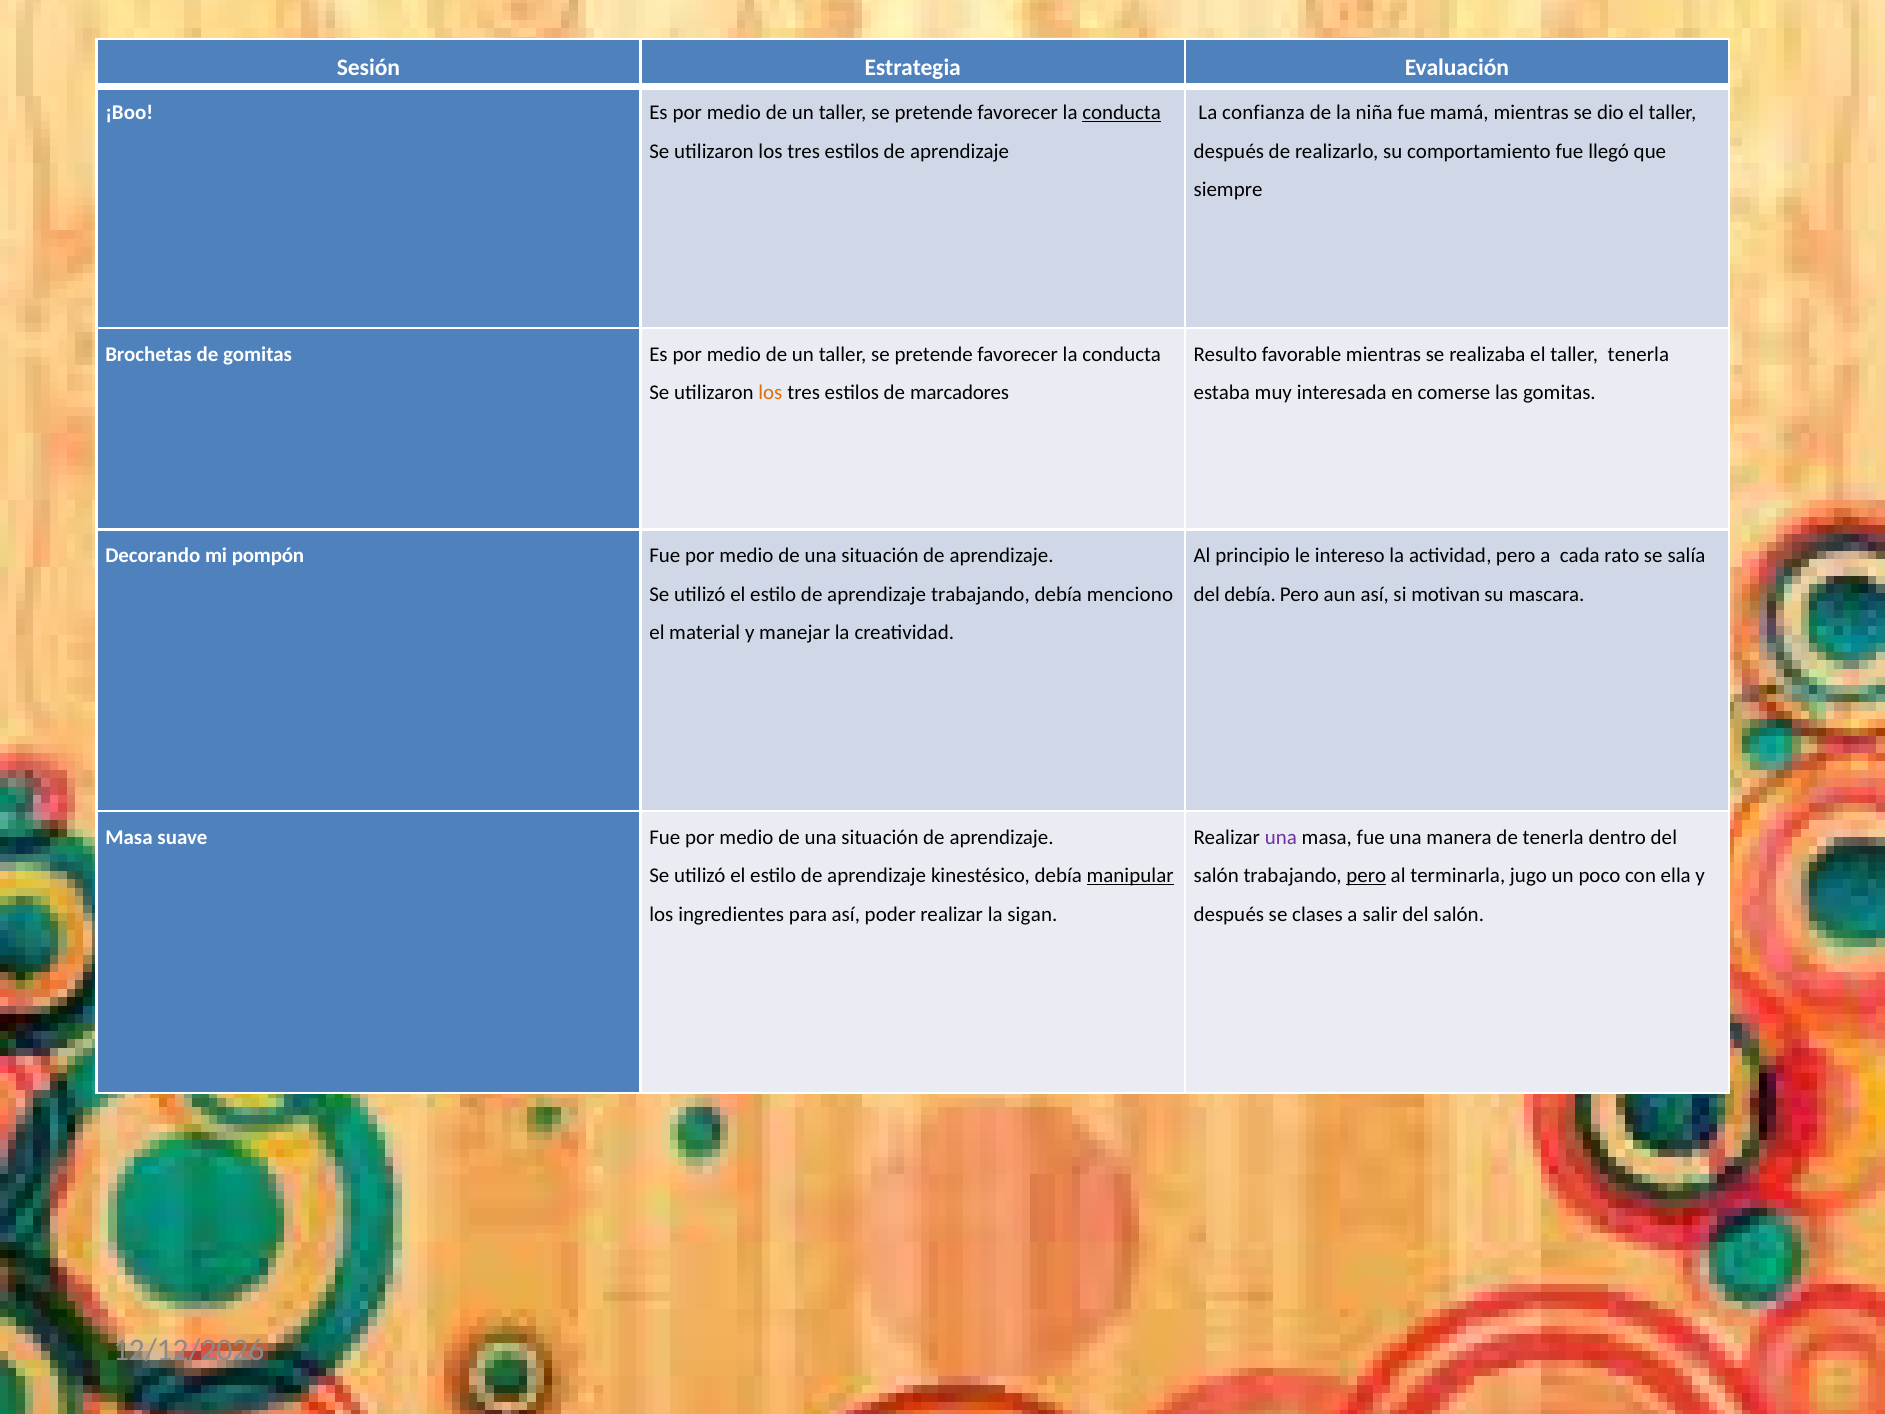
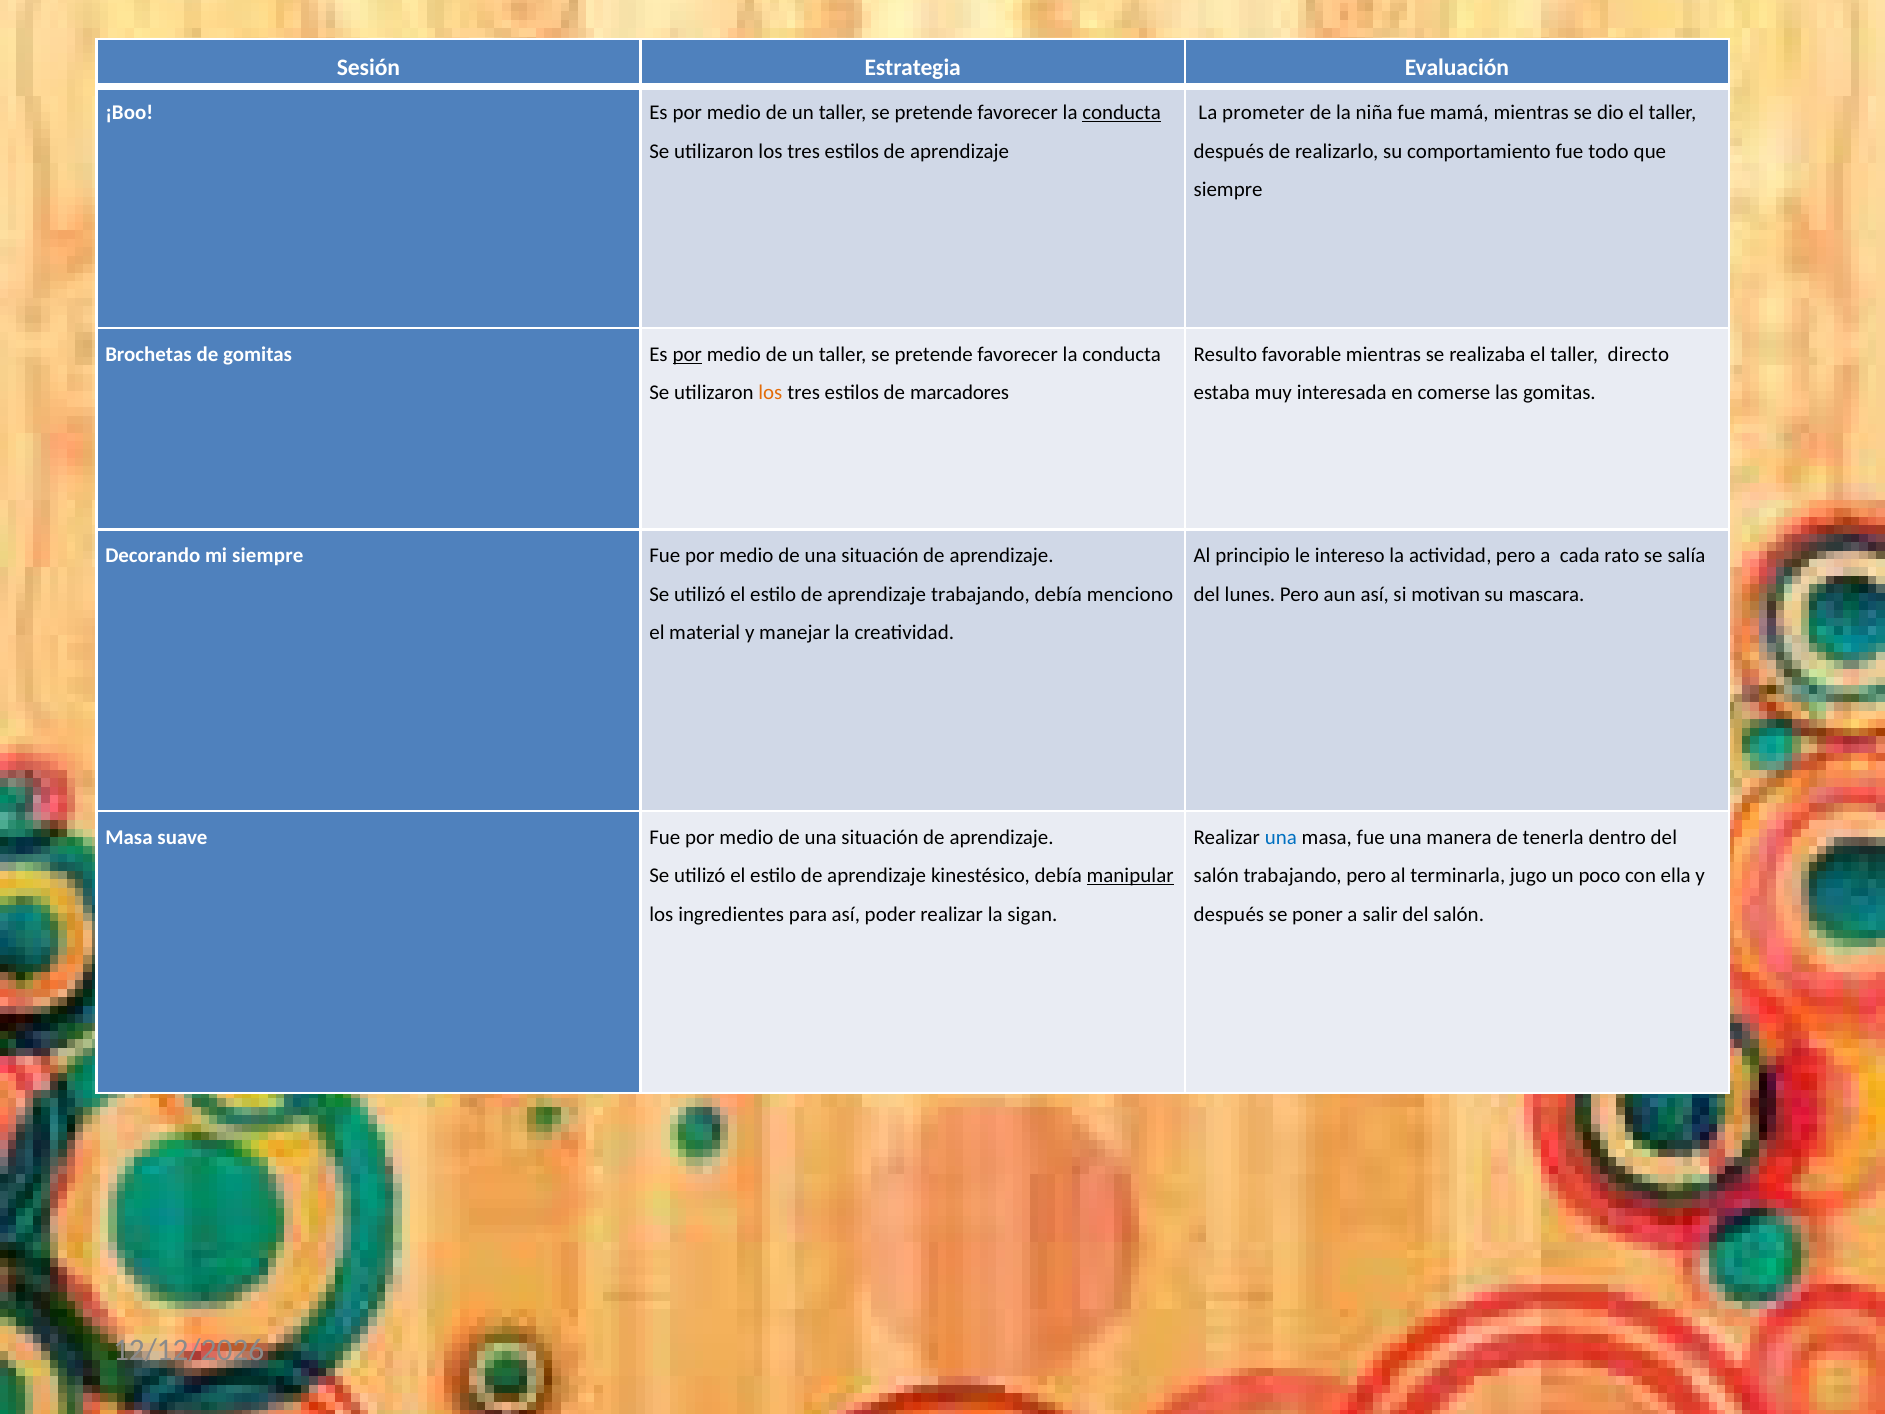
confianza: confianza -> prometer (1263, 113)
llegó: llegó -> todo (1609, 151)
por underline: none -> present (687, 354)
taller tenerla: tenerla -> directo (1638, 354)
mi pompón: pompón -> siempre (268, 555)
del debía: debía -> lunes (1250, 594)
una colour: purple -> blue (1281, 837)
pero underline: present -> none (1366, 876)
clases: clases -> poner (1318, 914)
